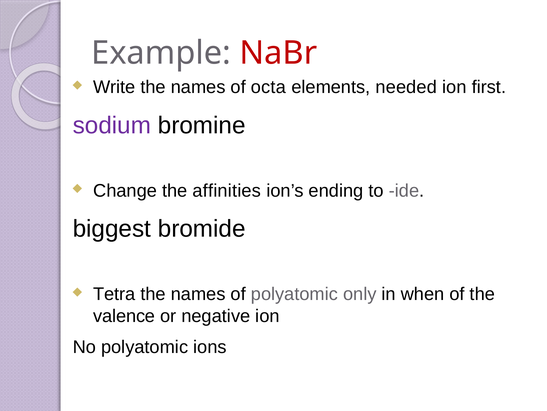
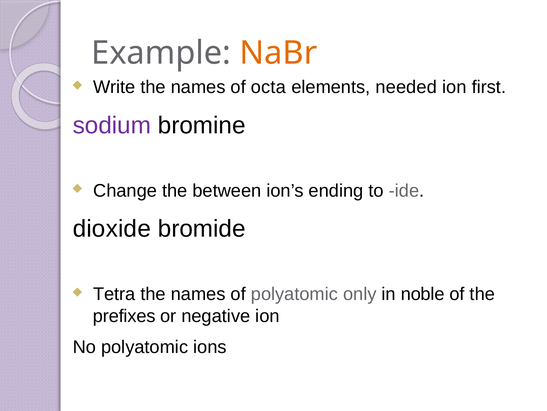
NaBr colour: red -> orange (278, 53)
affinities: affinities -> between (227, 190)
biggest: biggest -> dioxide (112, 228)
when: when -> noble (423, 294)
valence: valence -> prefixes (124, 315)
